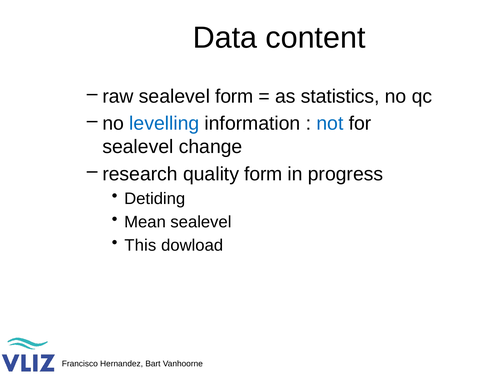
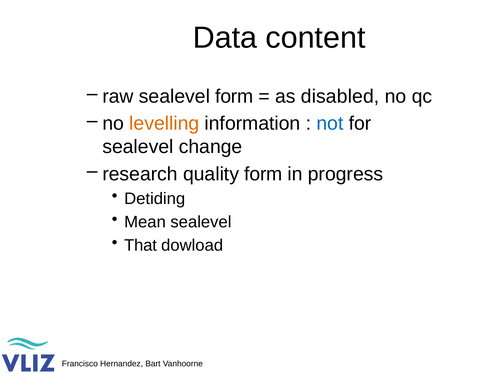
statistics: statistics -> disabled (340, 96)
levelling colour: blue -> orange (164, 124)
This: This -> That (140, 245)
